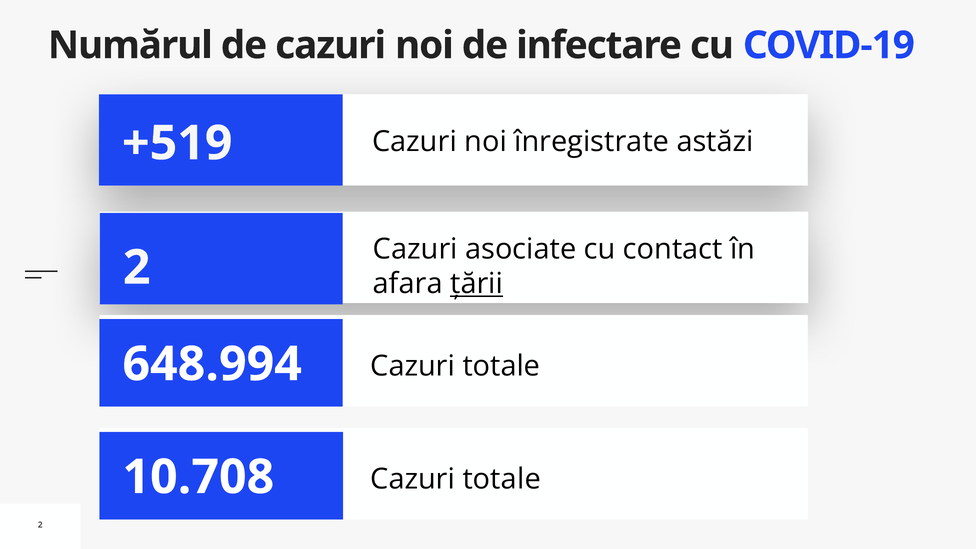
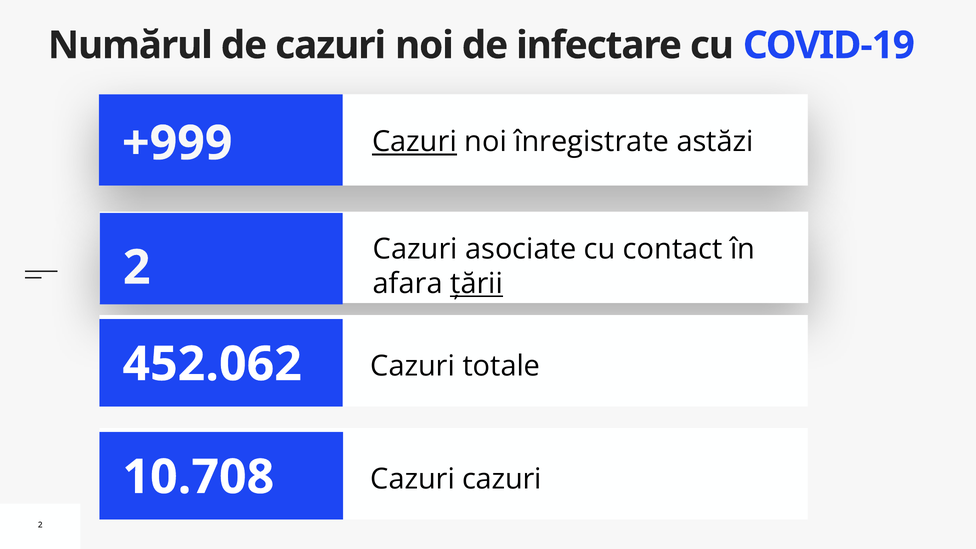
+519: +519 -> +999 (177, 143)
Cazuri underline: none -> present (414, 142)
648.994: 648.994 -> 452.062 (212, 364)
totale: totale -> cazuri (502, 479)
